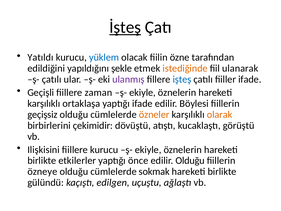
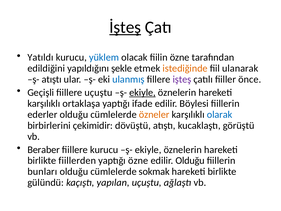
ş- çatılı: çatılı -> atıştı (52, 79)
ulanmış colour: purple -> blue (128, 79)
işteş colour: blue -> purple (182, 79)
fiiller ifade: ifade -> önce (250, 79)
fiillere zaman: zaman -> uçuştu (98, 92)
ekiyle underline: none -> present (142, 92)
geçişsiz: geçişsiz -> ederler (42, 114)
olarak colour: orange -> blue (220, 114)
Ilişkisini: Ilişkisini -> Beraber (44, 149)
etkilerler: etkilerler -> fiillerden (77, 160)
yaptığı önce: önce -> özne (138, 160)
özneye: özneye -> bunları (42, 171)
edilgen: edilgen -> yapılan (113, 182)
